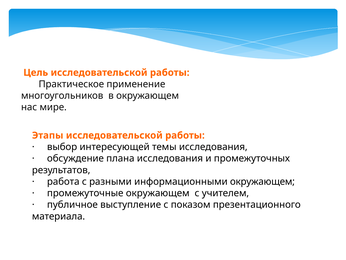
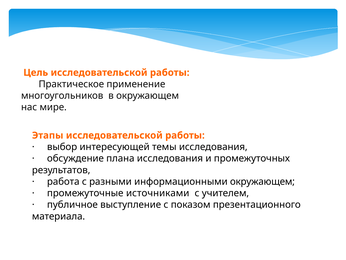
промежуточные окружающем: окружающем -> источниками (158, 193)
